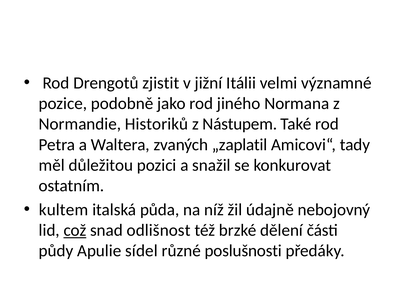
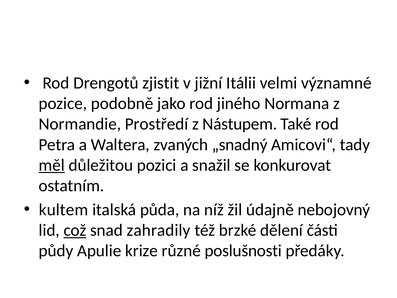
Historiků: Historiků -> Prostředí (157, 124)
„zaplatil: „zaplatil -> „snadný (240, 144)
měl underline: none -> present (52, 165)
odlišnost: odlišnost -> zahradily (159, 230)
sídel: sídel -> krize (142, 251)
